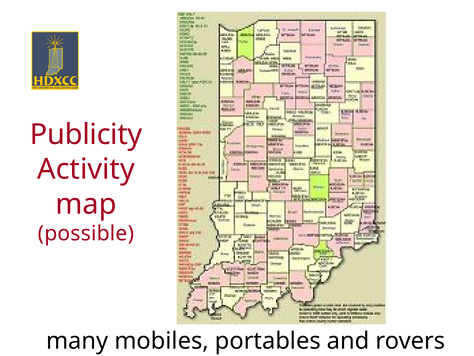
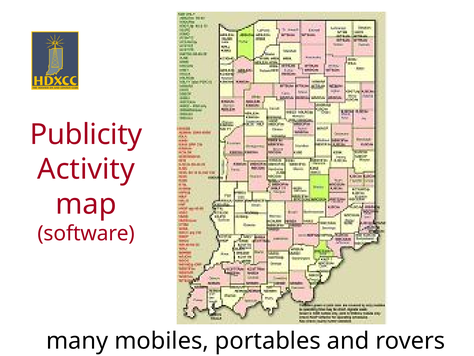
possible: possible -> software (86, 233)
